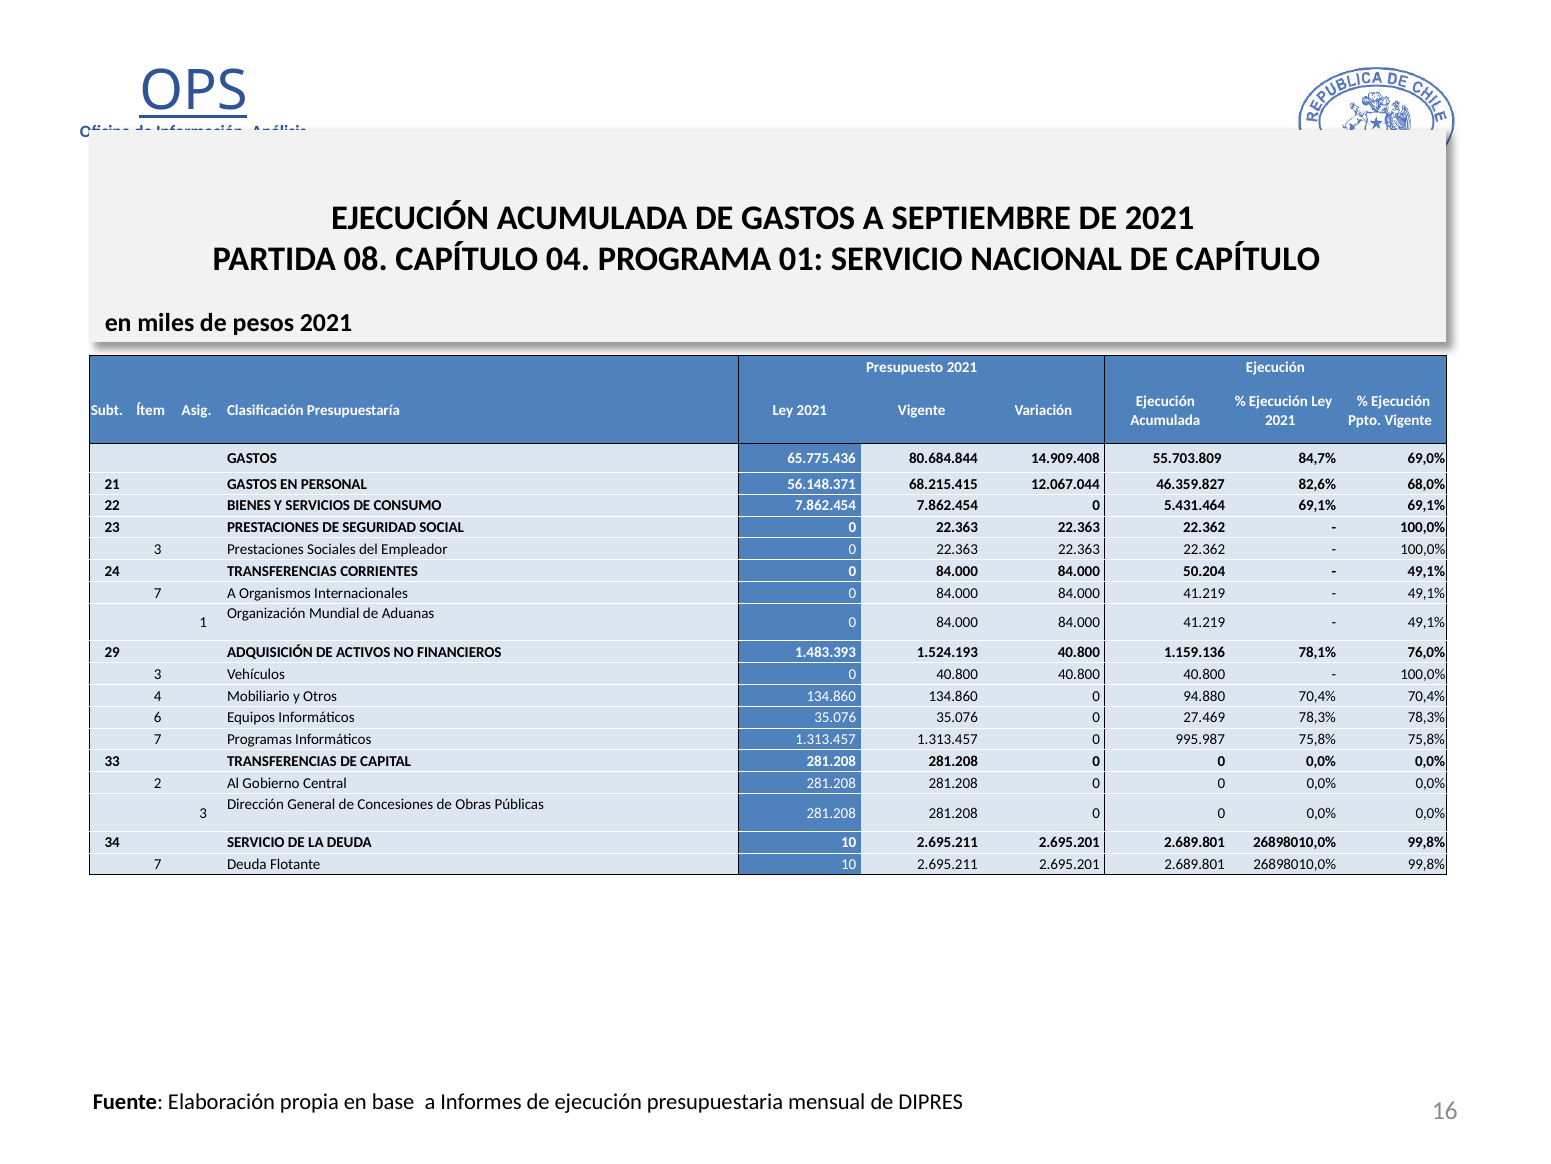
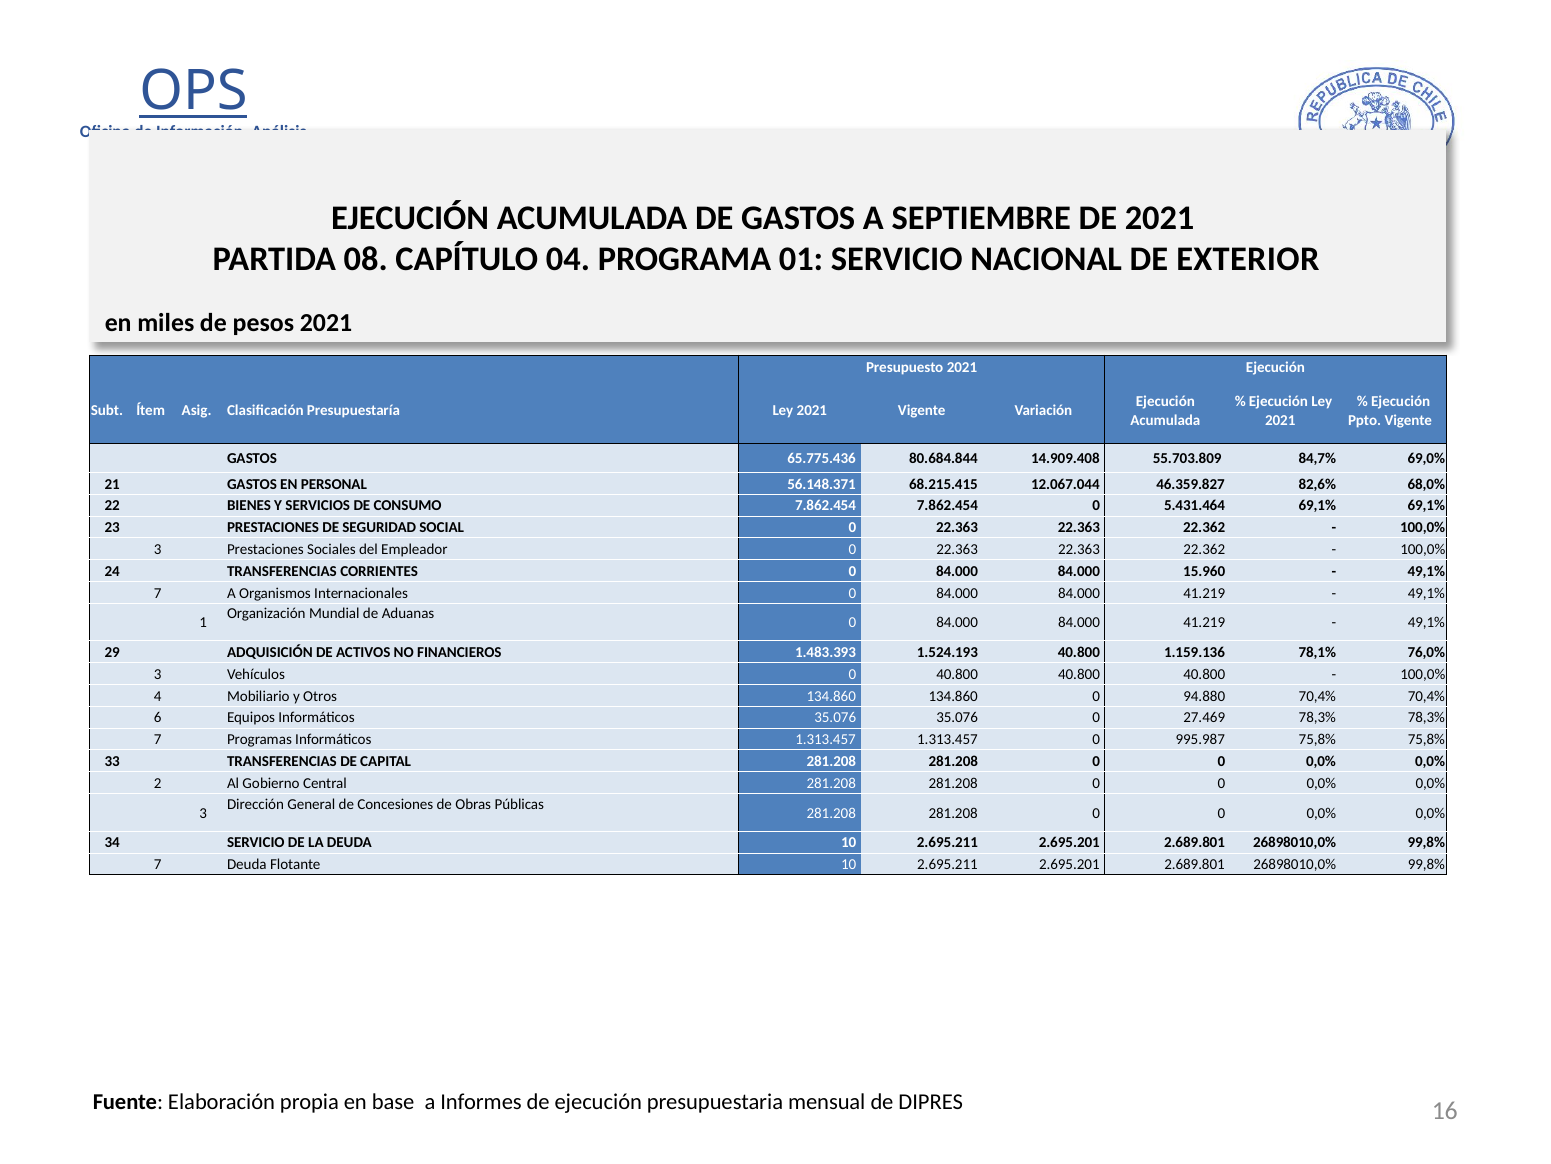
DE CAPÍTULO: CAPÍTULO -> EXTERIOR (1248, 259)
50.204: 50.204 -> 15.960 (1204, 571)
